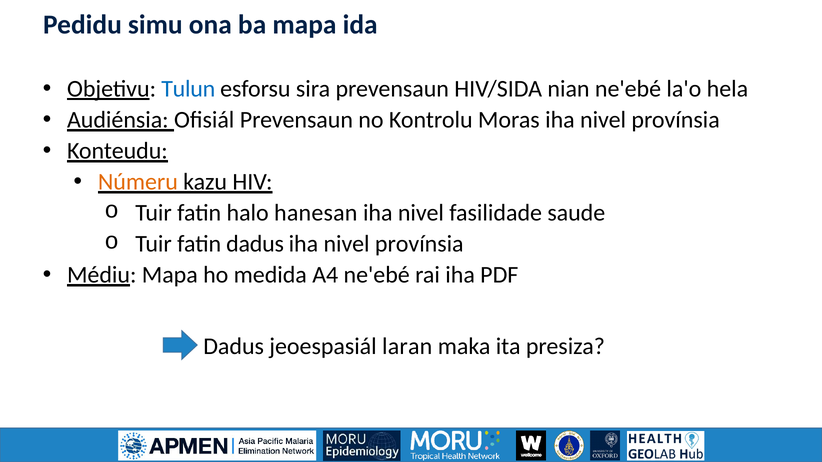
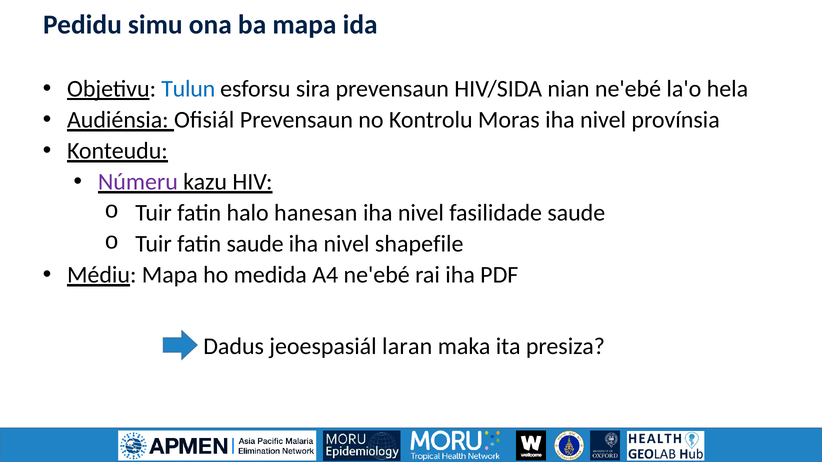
Númeru colour: orange -> purple (138, 182)
fatin dadus: dadus -> saude (255, 244)
provínsia: provínsia -> shapefile (419, 244)
